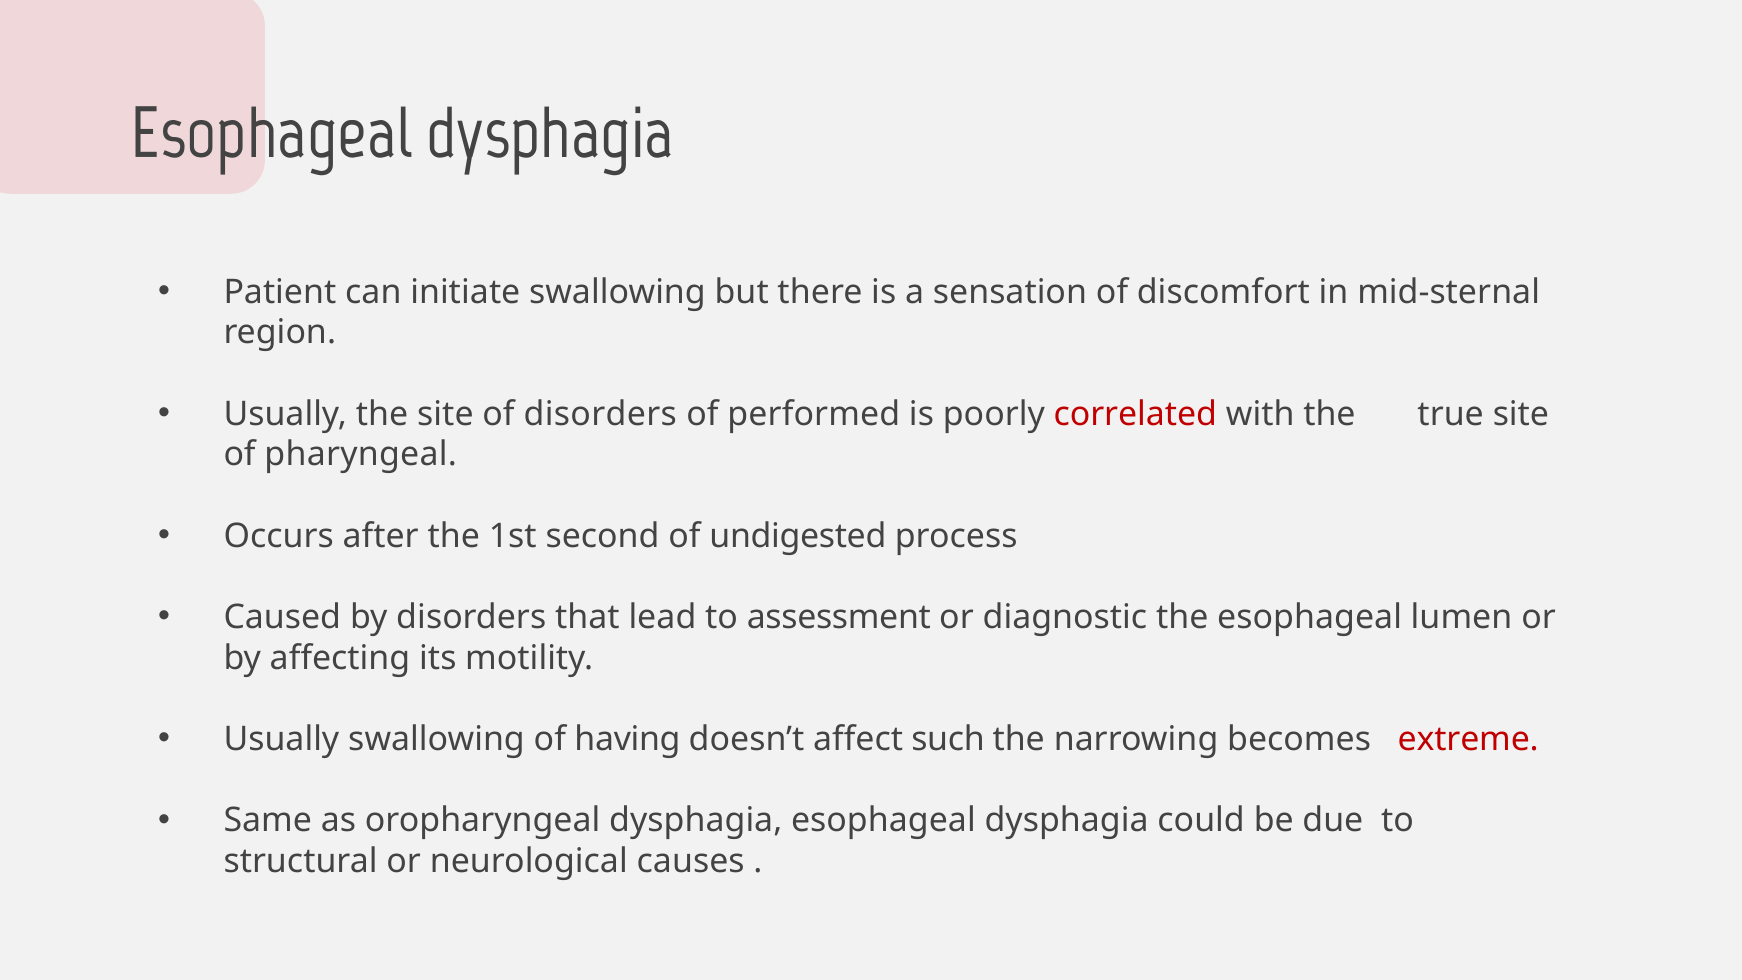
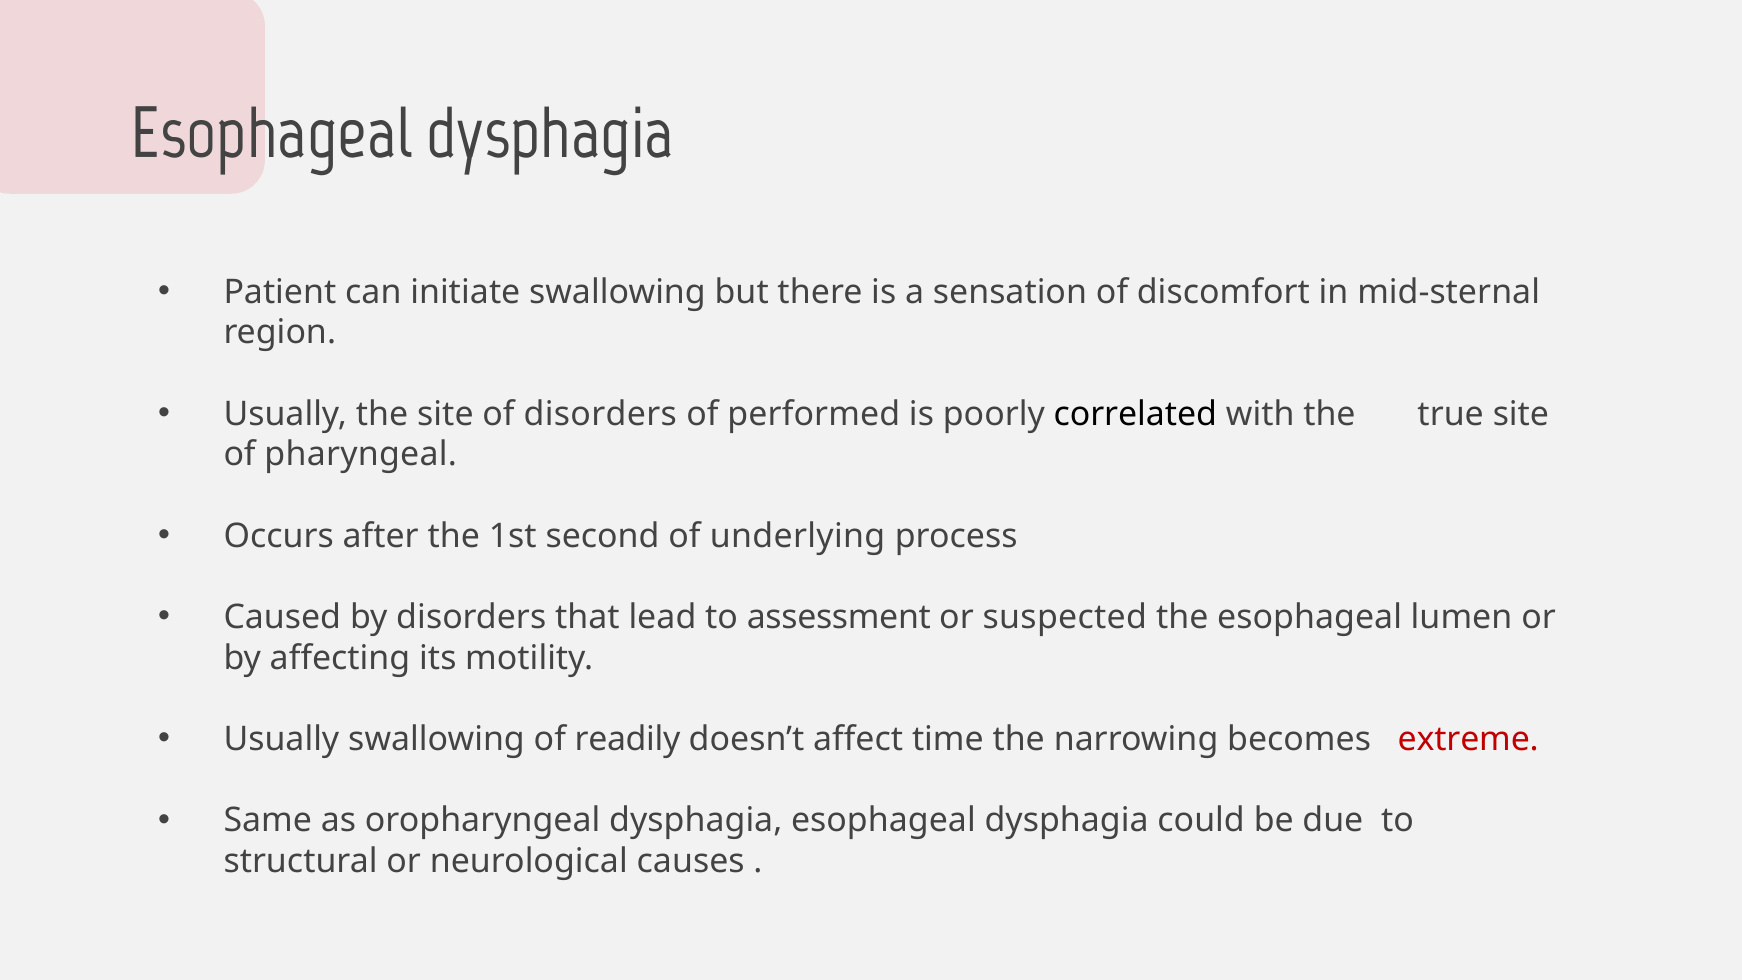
correlated colour: red -> black (1135, 414)
undigested: undigested -> underlying (798, 536)
diagnostic: diagnostic -> suspected (1065, 617)
having: having -> readily (627, 739)
such: such -> time (948, 739)
